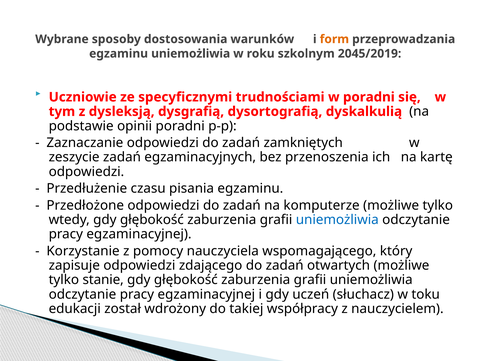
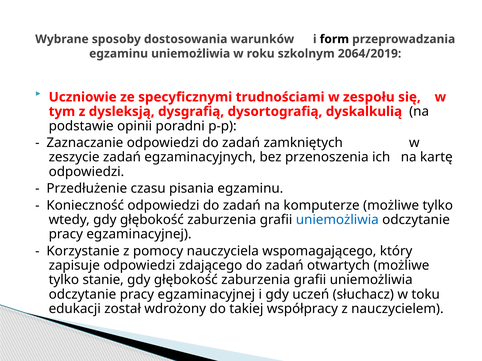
form colour: orange -> black (334, 39)
2045/2019: 2045/2019 -> 2064/2019 (370, 54)
w poradni: poradni -> zespołu (369, 97)
Przedłożone: Przedłożone -> Konieczność (85, 206)
